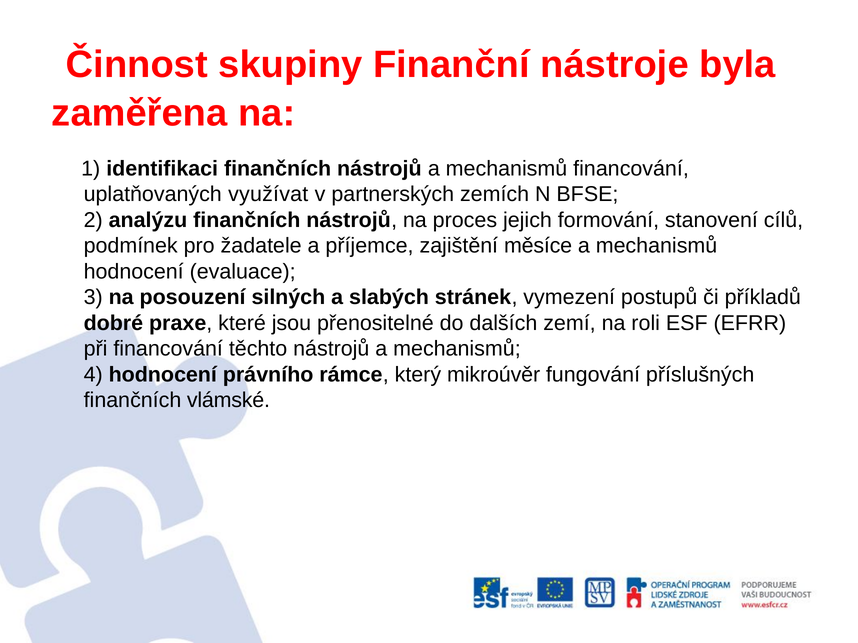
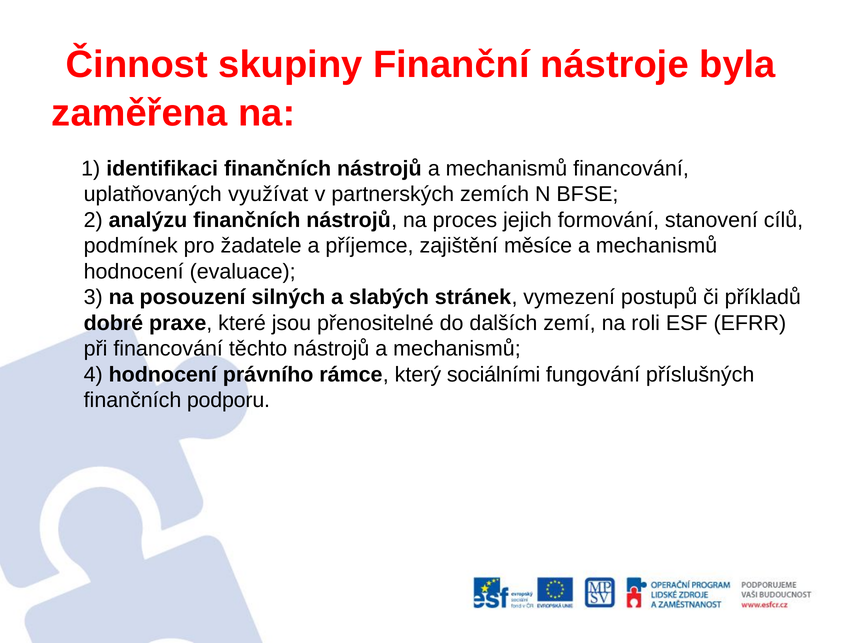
mikroúvěr: mikroúvěr -> sociálními (494, 375)
vlámské: vlámské -> podporu (228, 400)
